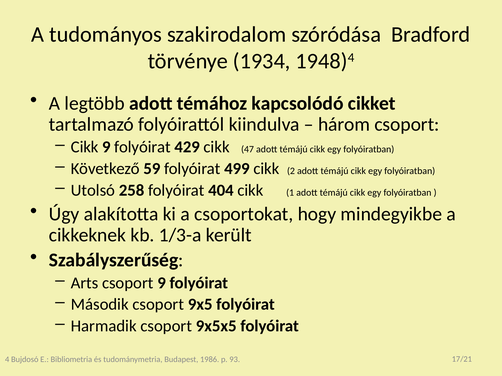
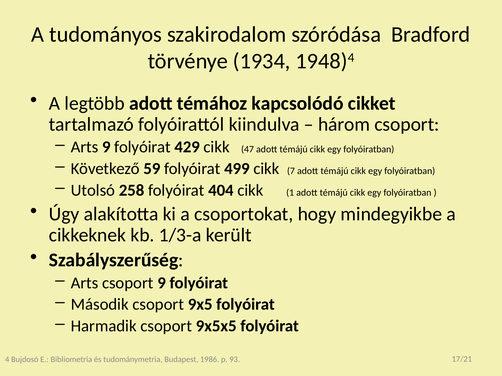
Cikk: Cikk -> Arts (85, 147)
2: 2 -> 7 (291, 171)
